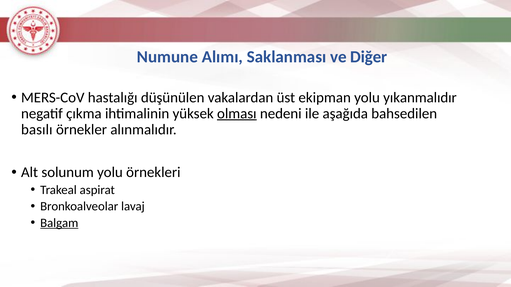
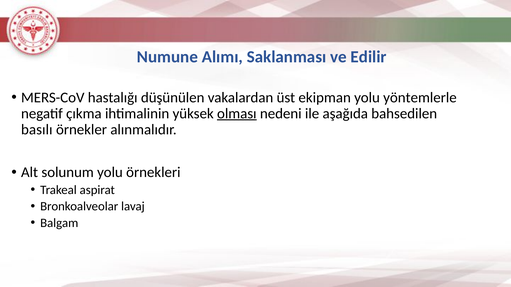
Diğer: Diğer -> Edilir (369, 57)
yıkanmalıdır: yıkanmalıdır -> yöntemlerle (420, 98)
Balgam underline: present -> none (59, 223)
